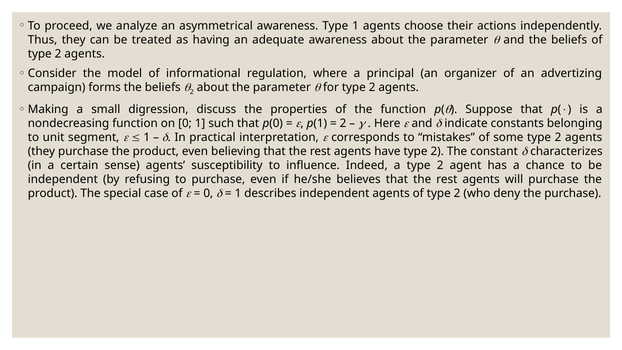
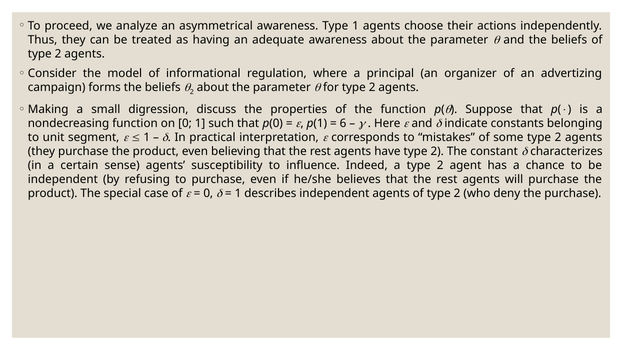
2: 2 -> 6 (343, 123)
